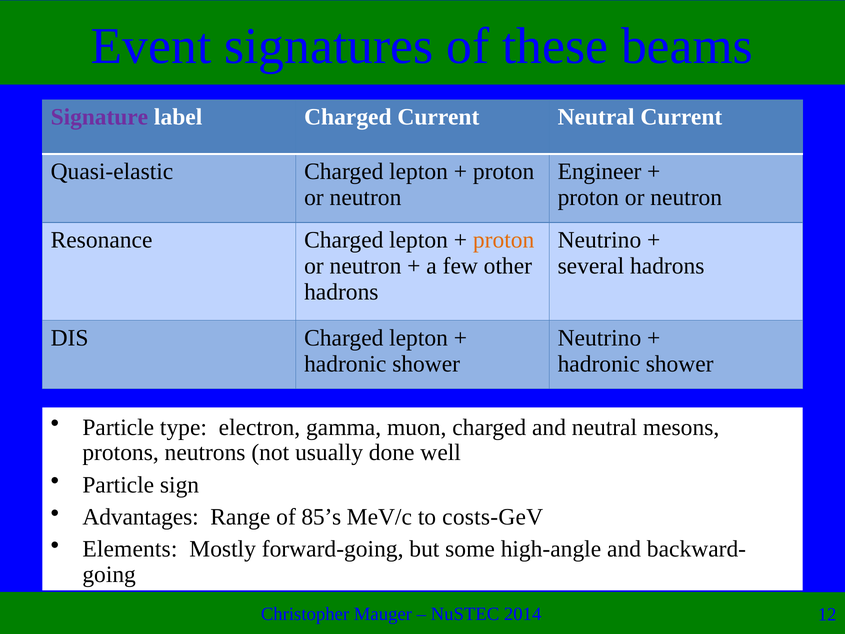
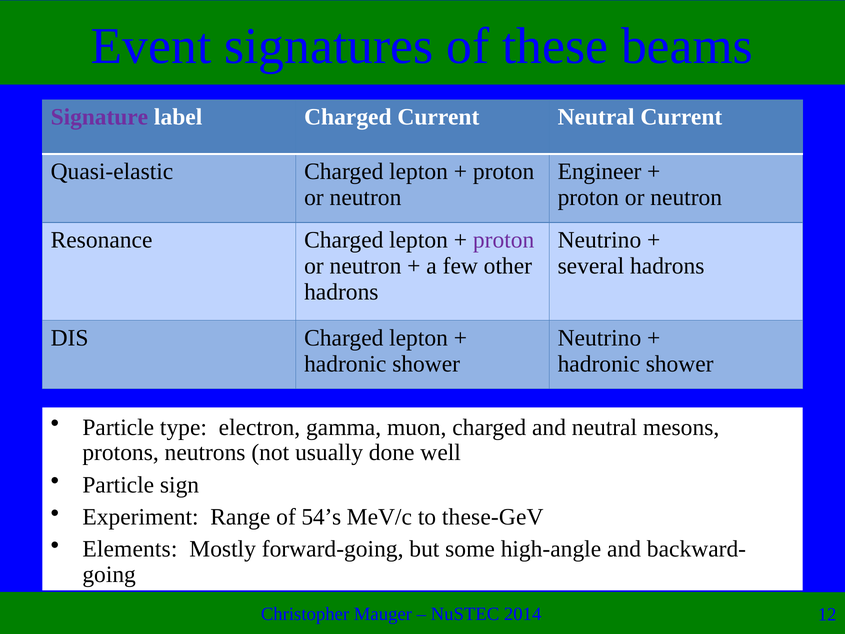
proton colour: orange -> purple (504, 240)
Advantages: Advantages -> Experiment (140, 517)
85’s: 85’s -> 54’s (321, 517)
costs-GeV: costs-GeV -> these-GeV (493, 517)
